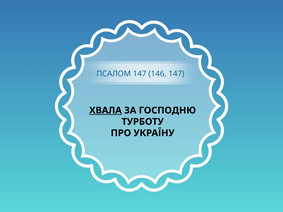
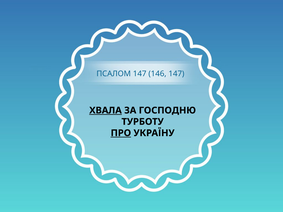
ПРО underline: none -> present (121, 133)
